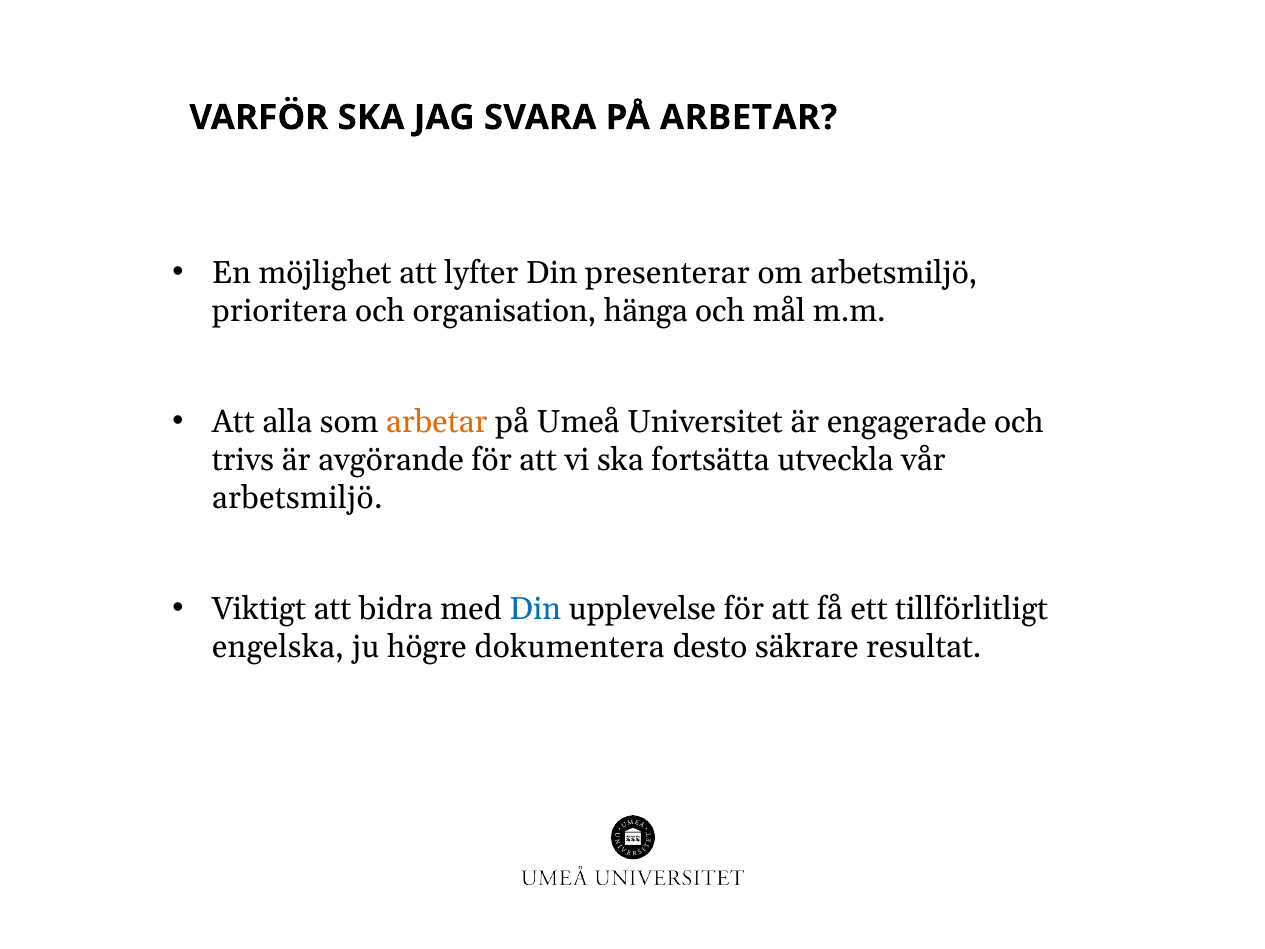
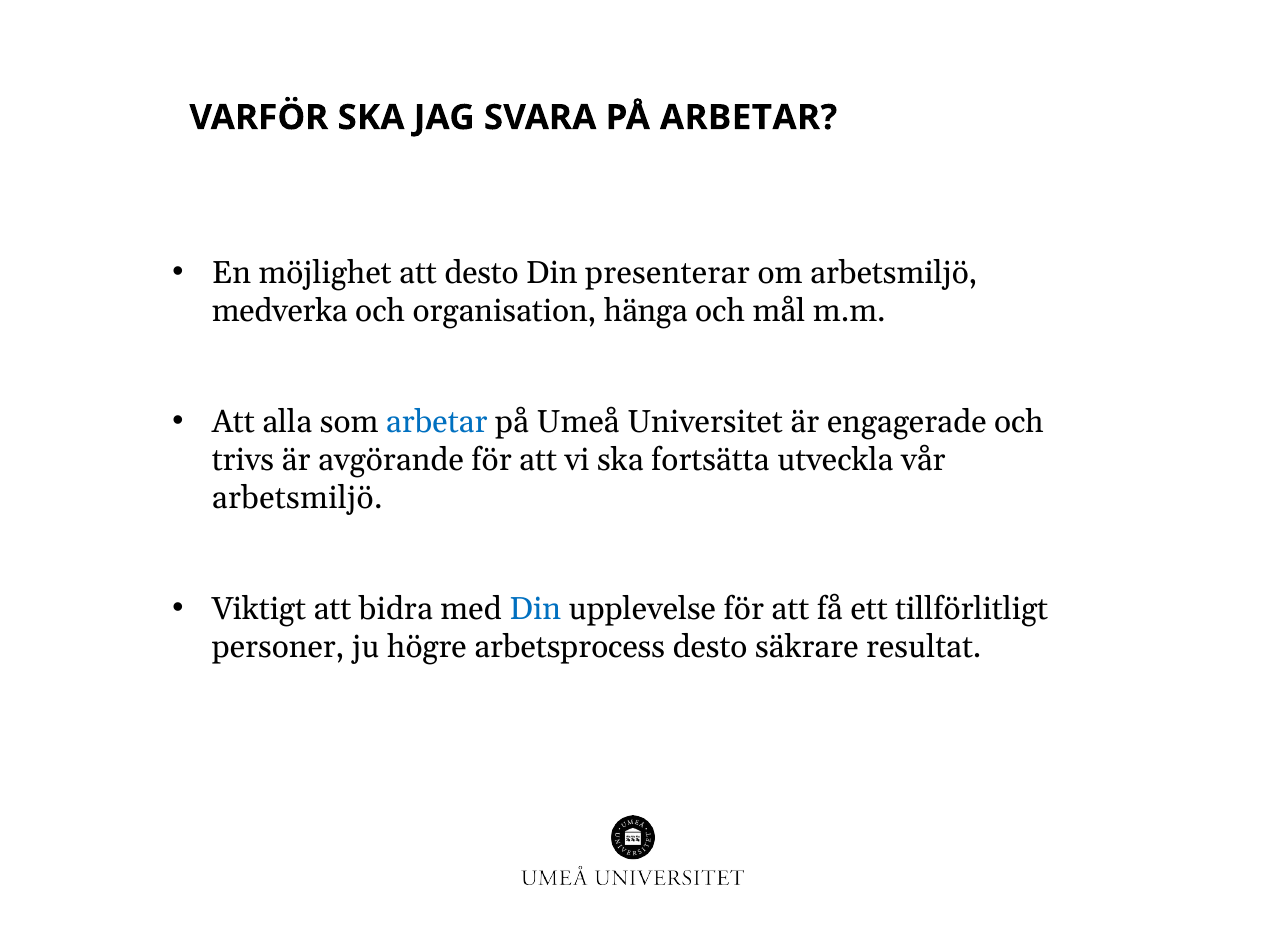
att lyfter: lyfter -> desto (482, 273)
prioritera: prioritera -> medverka (280, 311)
arbetar colour: orange -> blue (437, 422)
engelska: engelska -> personer (278, 647)
dokumentera: dokumentera -> arbetsprocess (570, 647)
